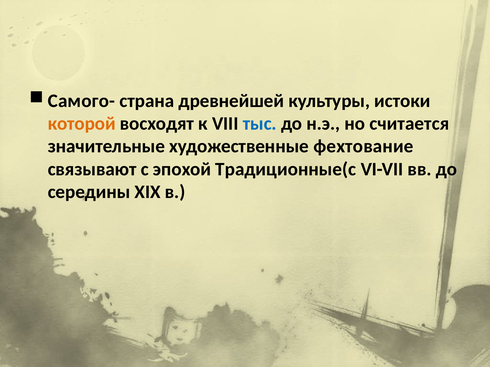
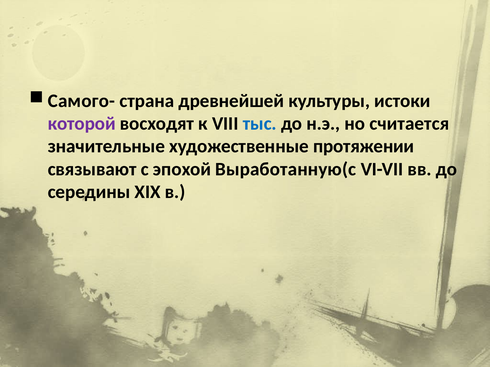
которой colour: orange -> purple (82, 124)
фехтование: фехтование -> протяжении (364, 147)
Традиционные(с: Традиционные(с -> Выработанную(с (286, 169)
